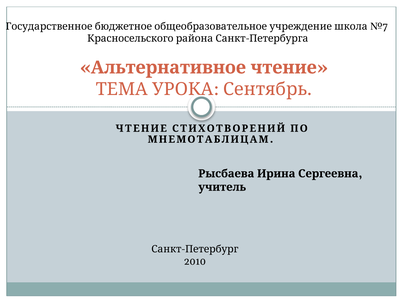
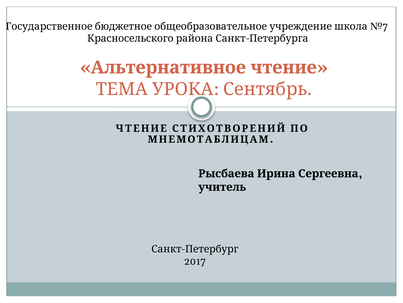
2010: 2010 -> 2017 (195, 261)
